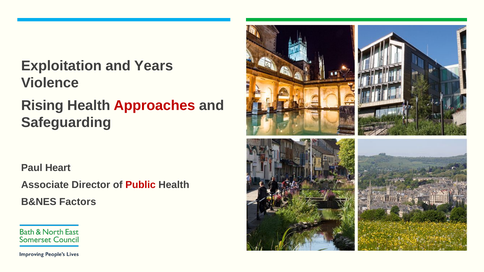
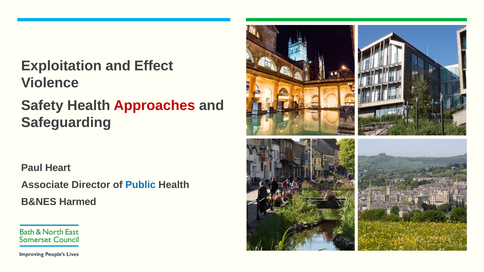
Years: Years -> Effect (154, 66)
Rising: Rising -> Safety (42, 106)
Public colour: red -> blue (141, 185)
Factors: Factors -> Harmed (78, 202)
